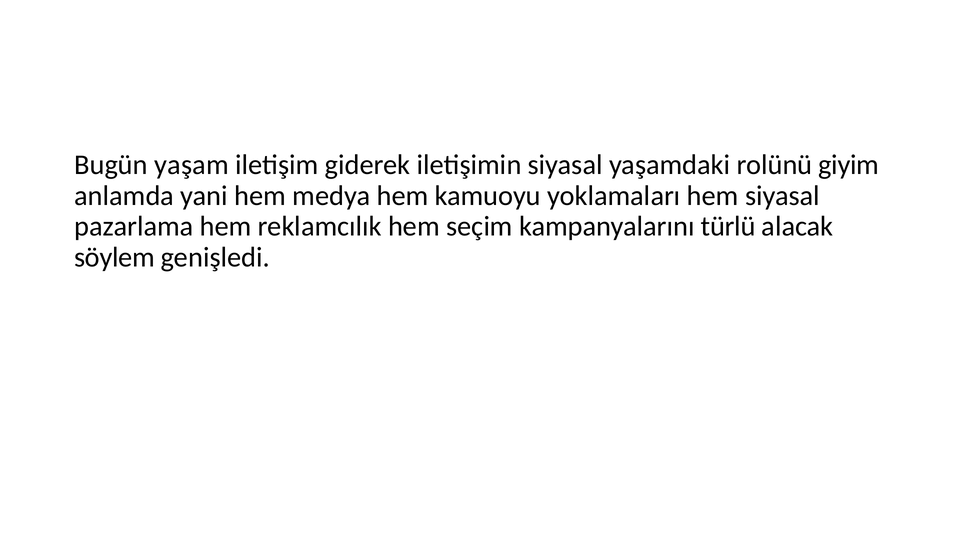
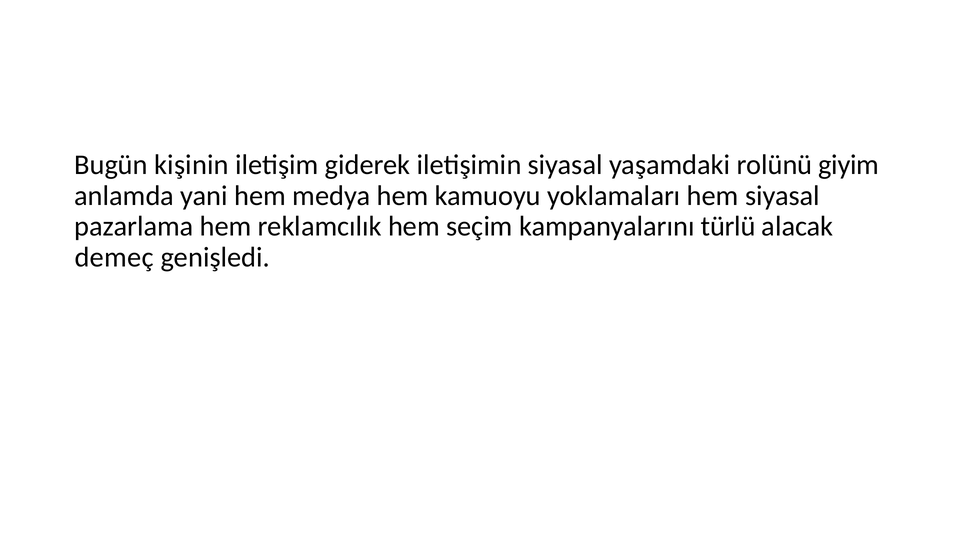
yaşam: yaşam -> kişinin (192, 165)
söylem: söylem -> demeç (114, 257)
